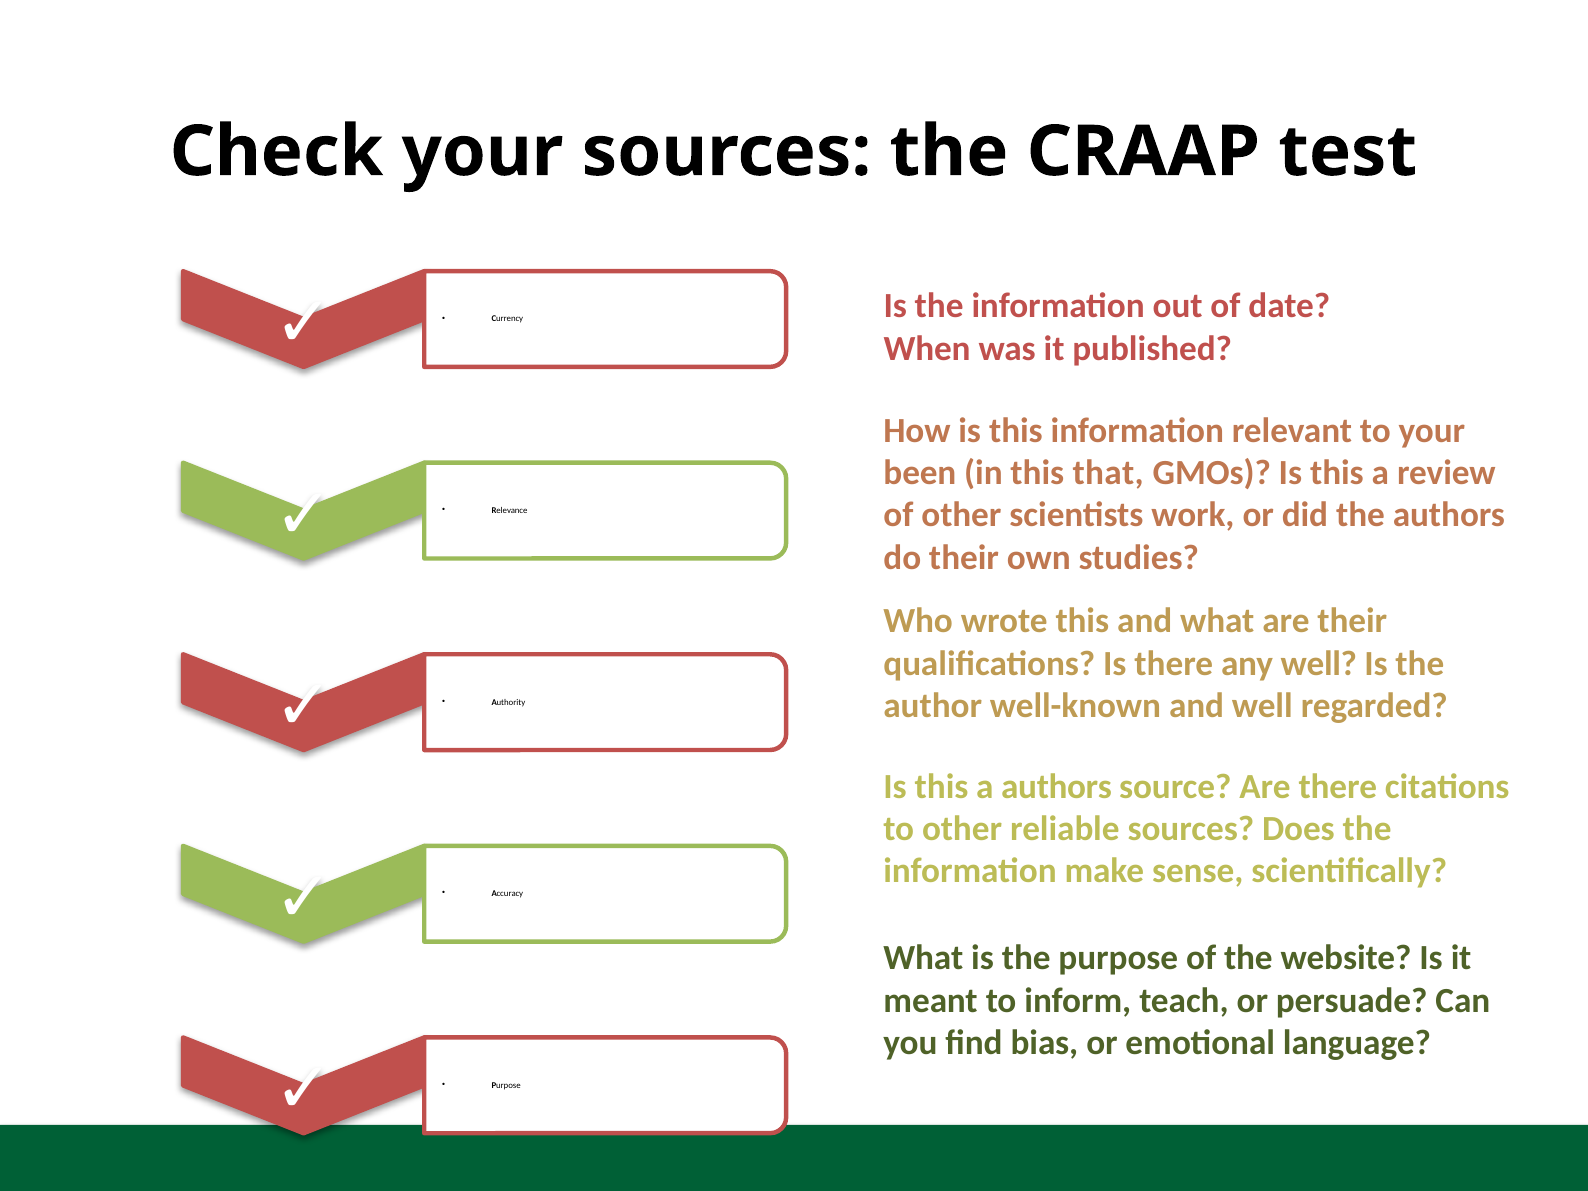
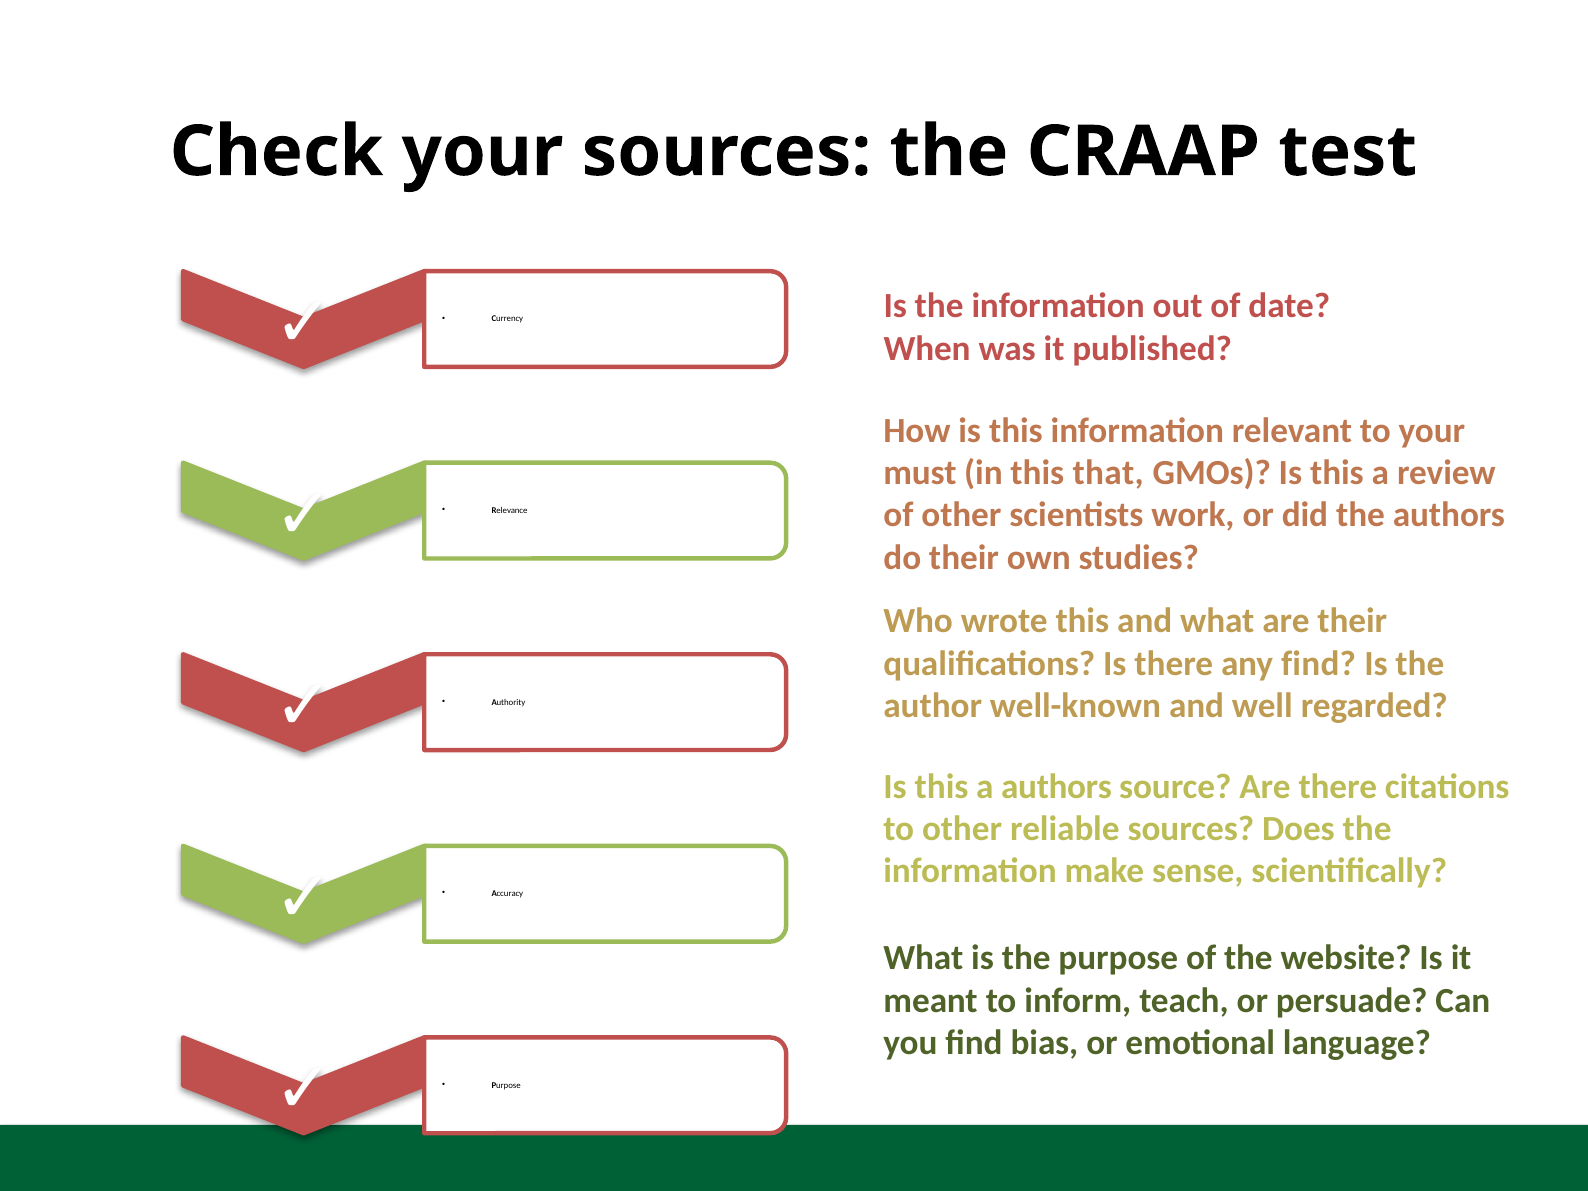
been: been -> must (920, 473)
any well: well -> find (1319, 664)
